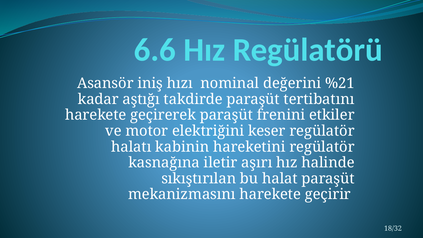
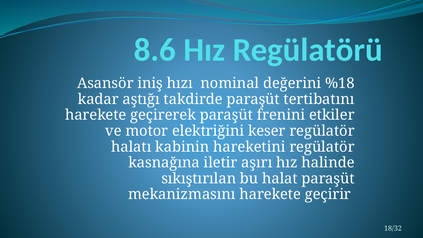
6.6: 6.6 -> 8.6 (155, 50)
%21: %21 -> %18 (340, 83)
